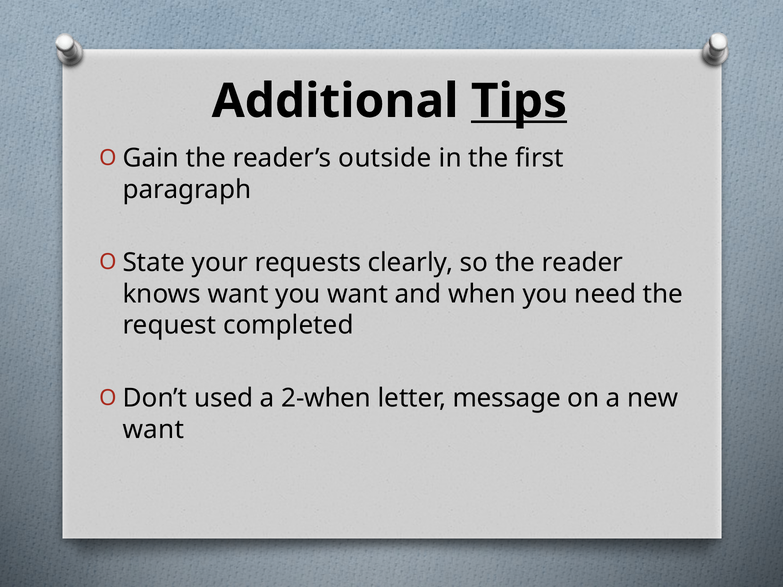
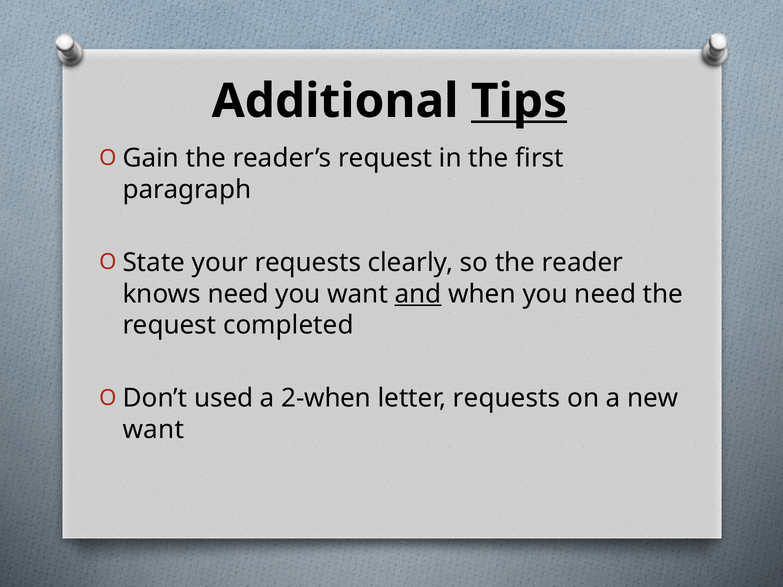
reader’s outside: outside -> request (385, 158)
knows want: want -> need (238, 294)
and underline: none -> present (418, 294)
letter message: message -> requests (507, 399)
